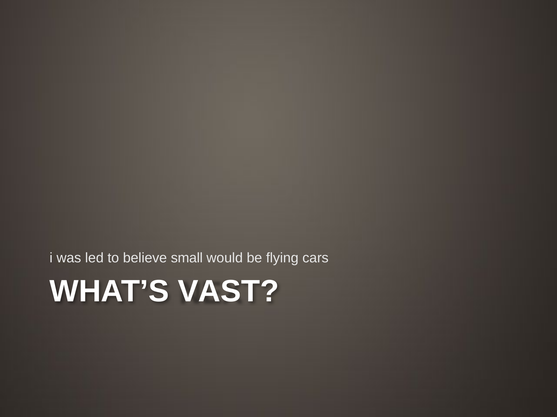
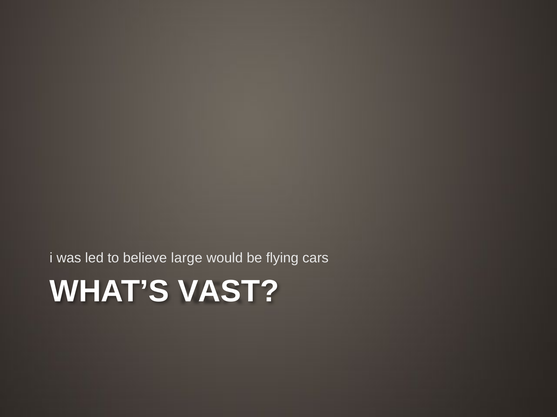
small: small -> large (187, 258)
